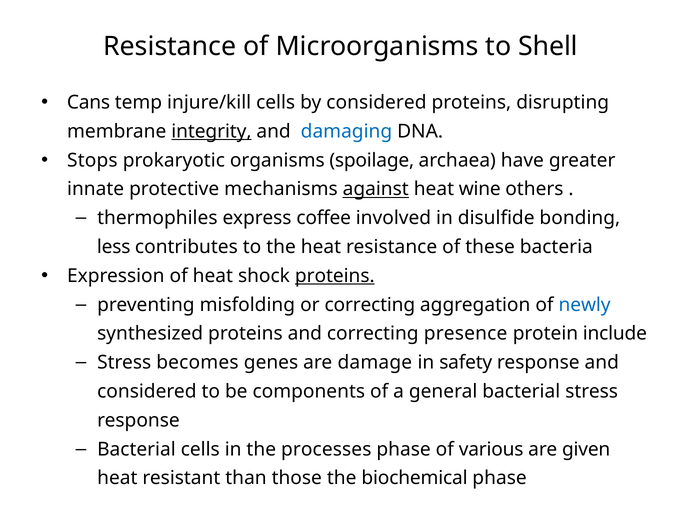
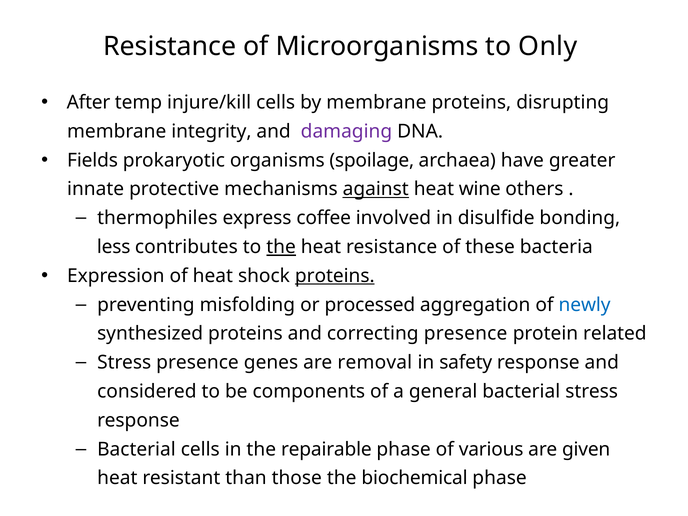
Shell: Shell -> Only (548, 47)
Cans: Cans -> After (89, 102)
by considered: considered -> membrane (376, 102)
integrity underline: present -> none (211, 131)
damaging colour: blue -> purple (346, 131)
Stops: Stops -> Fields (93, 160)
the underline: none -> present (281, 247)
or correcting: correcting -> processed (370, 305)
include: include -> related (615, 334)
Stress becomes: becomes -> presence (198, 363)
damage: damage -> removal (375, 363)
processes: processes -> repairable (326, 449)
